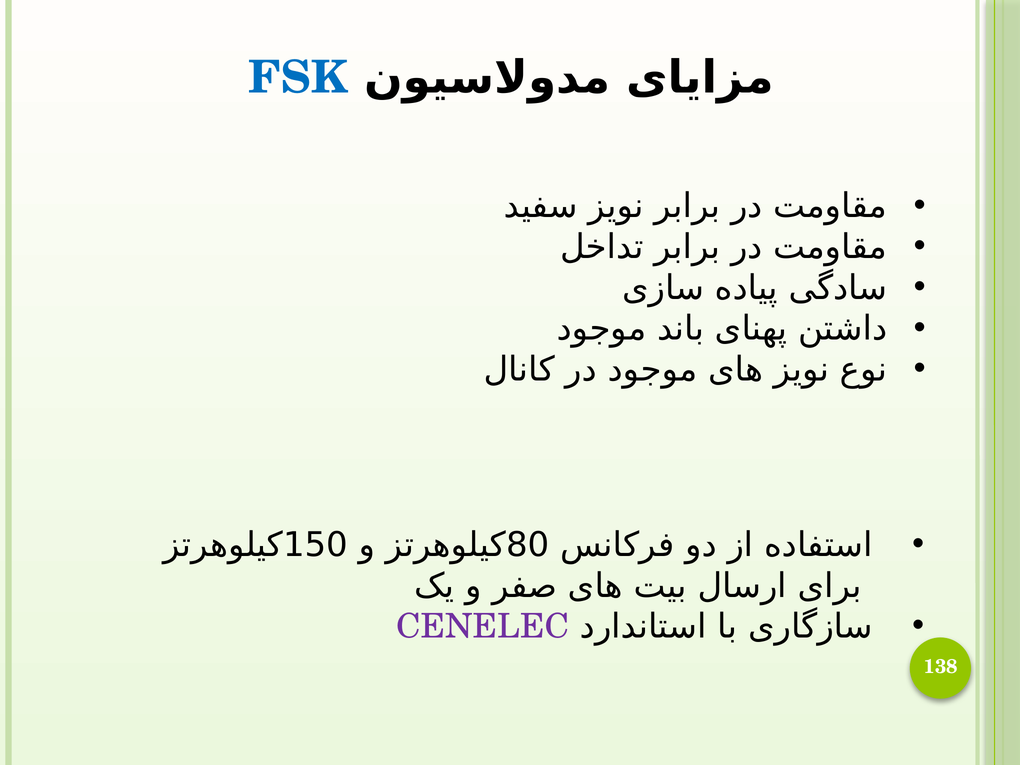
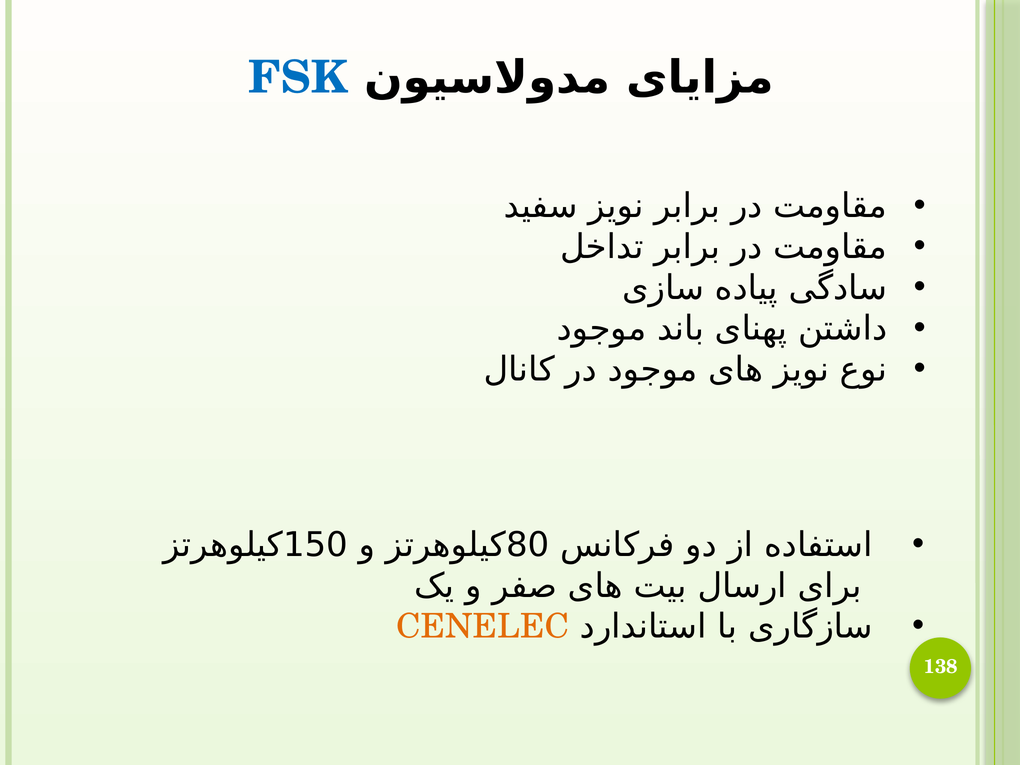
CENELEC colour: purple -> orange (483, 627)
